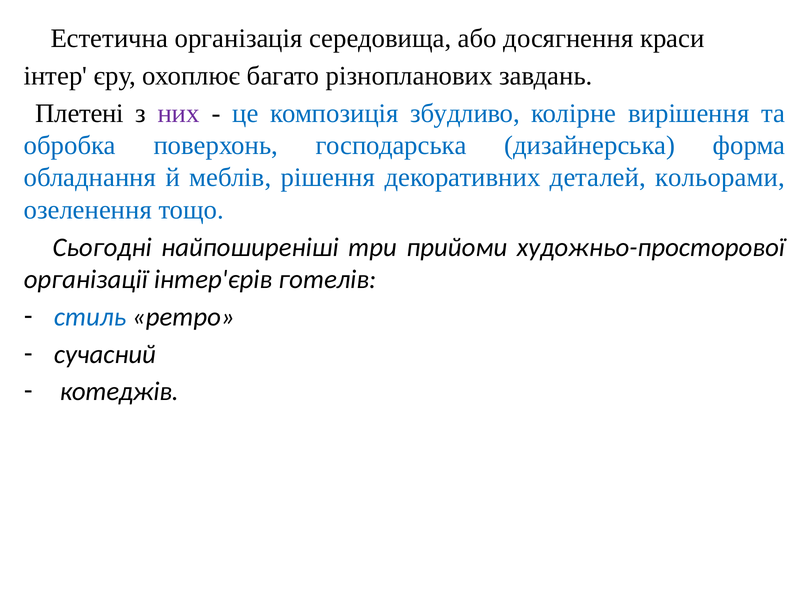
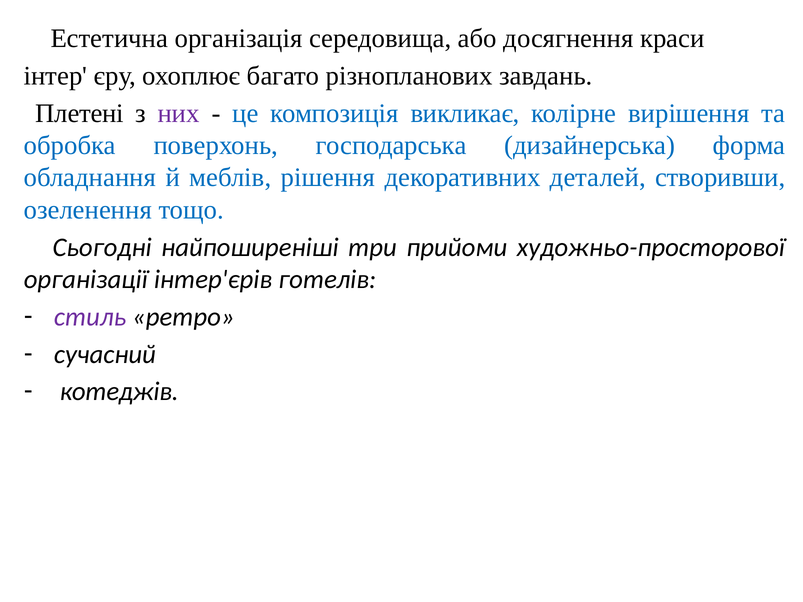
збудливо: збудливо -> викликає (465, 113)
кольорами: кольорами -> створивши (720, 178)
стиль colour: blue -> purple (90, 317)
